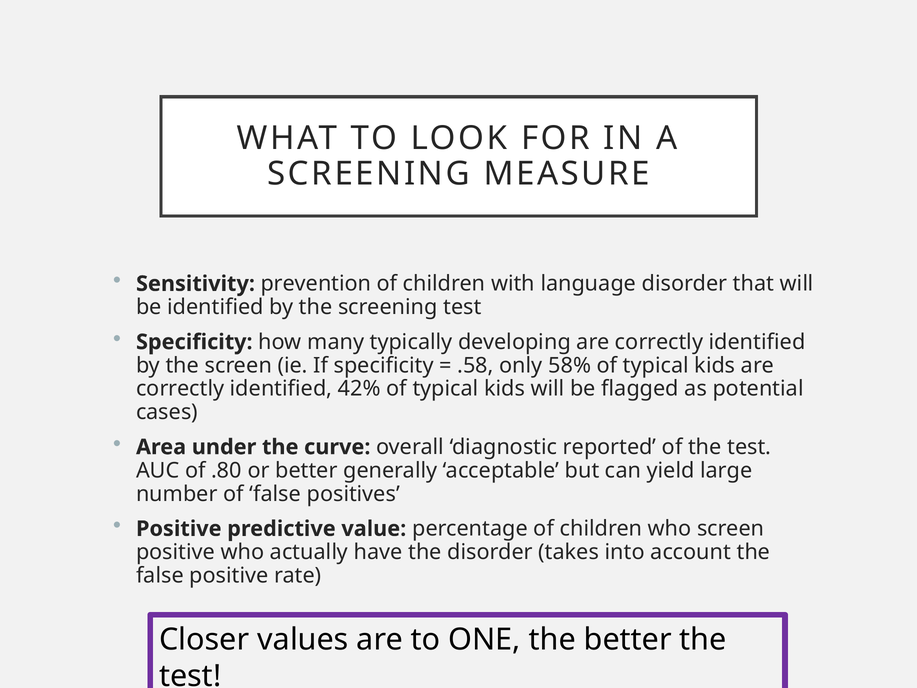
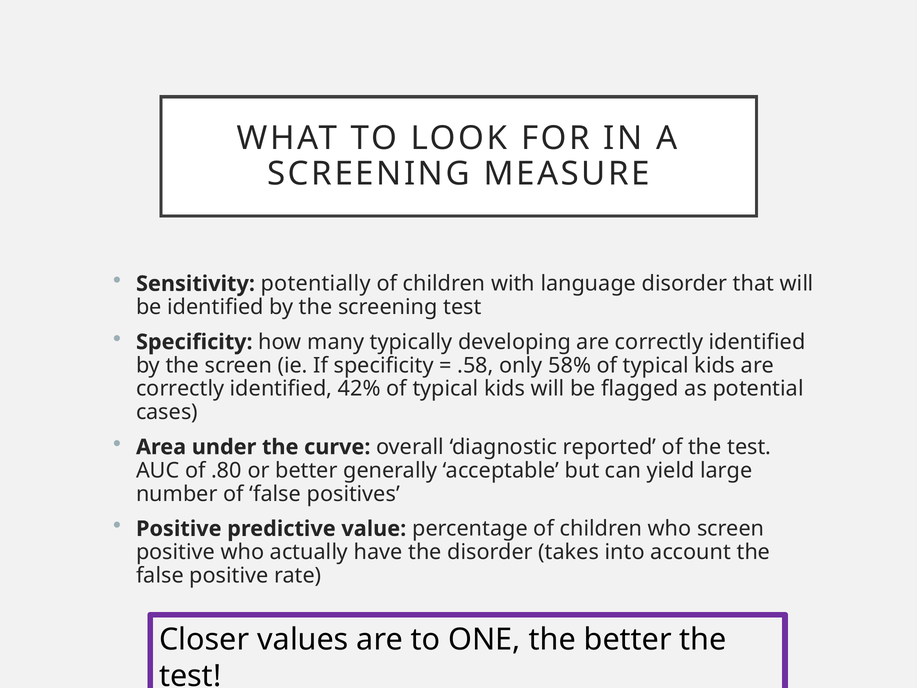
prevention: prevention -> potentially (316, 284)
